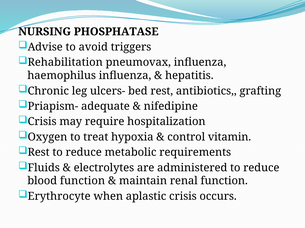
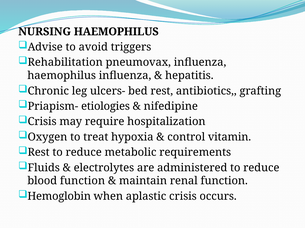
NURSING PHOSPHATASE: PHOSPHATASE -> HAEMOPHILUS (116, 32)
adequate: adequate -> etiologies (106, 107)
Erythrocyte: Erythrocyte -> Hemoglobin (59, 197)
